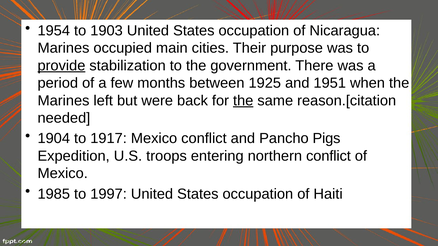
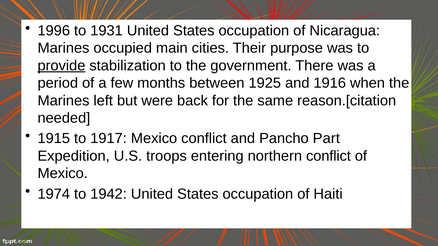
1954: 1954 -> 1996 (54, 31)
1903: 1903 -> 1931 (107, 31)
1951: 1951 -> 1916 (330, 83)
the underline: present -> none (243, 101)
1904: 1904 -> 1915 (54, 139)
Pigs: Pigs -> Part (326, 139)
1985: 1985 -> 1974 (54, 194)
1997: 1997 -> 1942 (109, 194)
